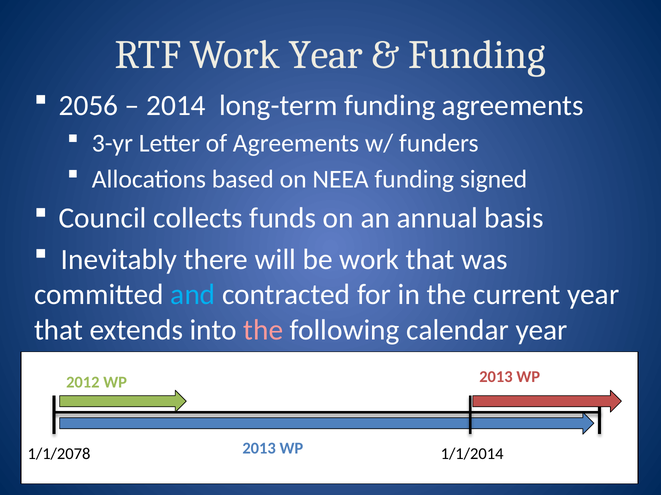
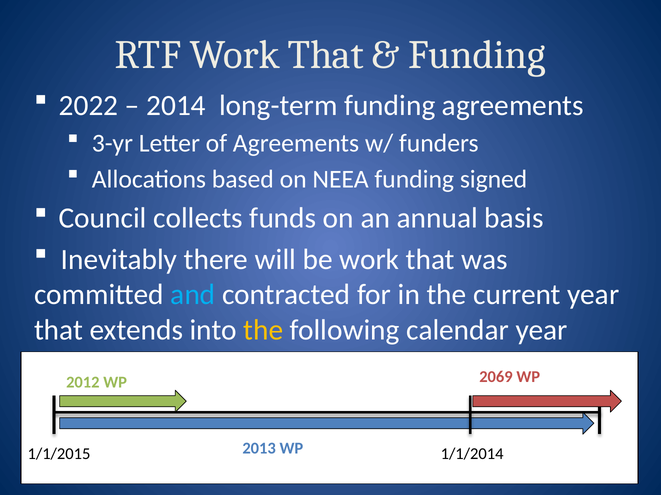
RTF Work Year: Year -> That (326, 55)
2056: 2056 -> 2022 (89, 106)
the colour: pink -> yellow (263, 330)
2013: 2013 -> 2069 (496, 378)
1/1/2078: 1/1/2078 -> 1/1/2015 (59, 455)
